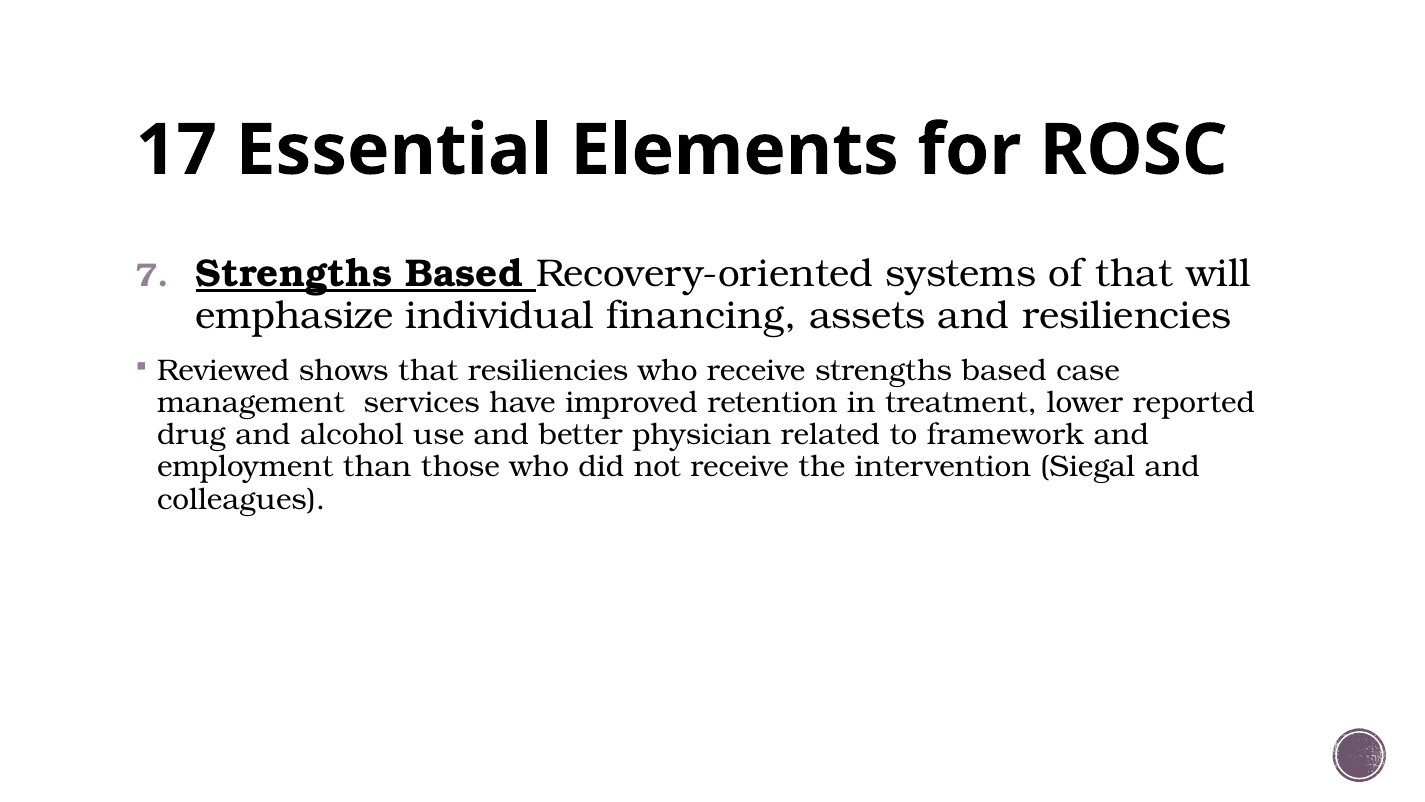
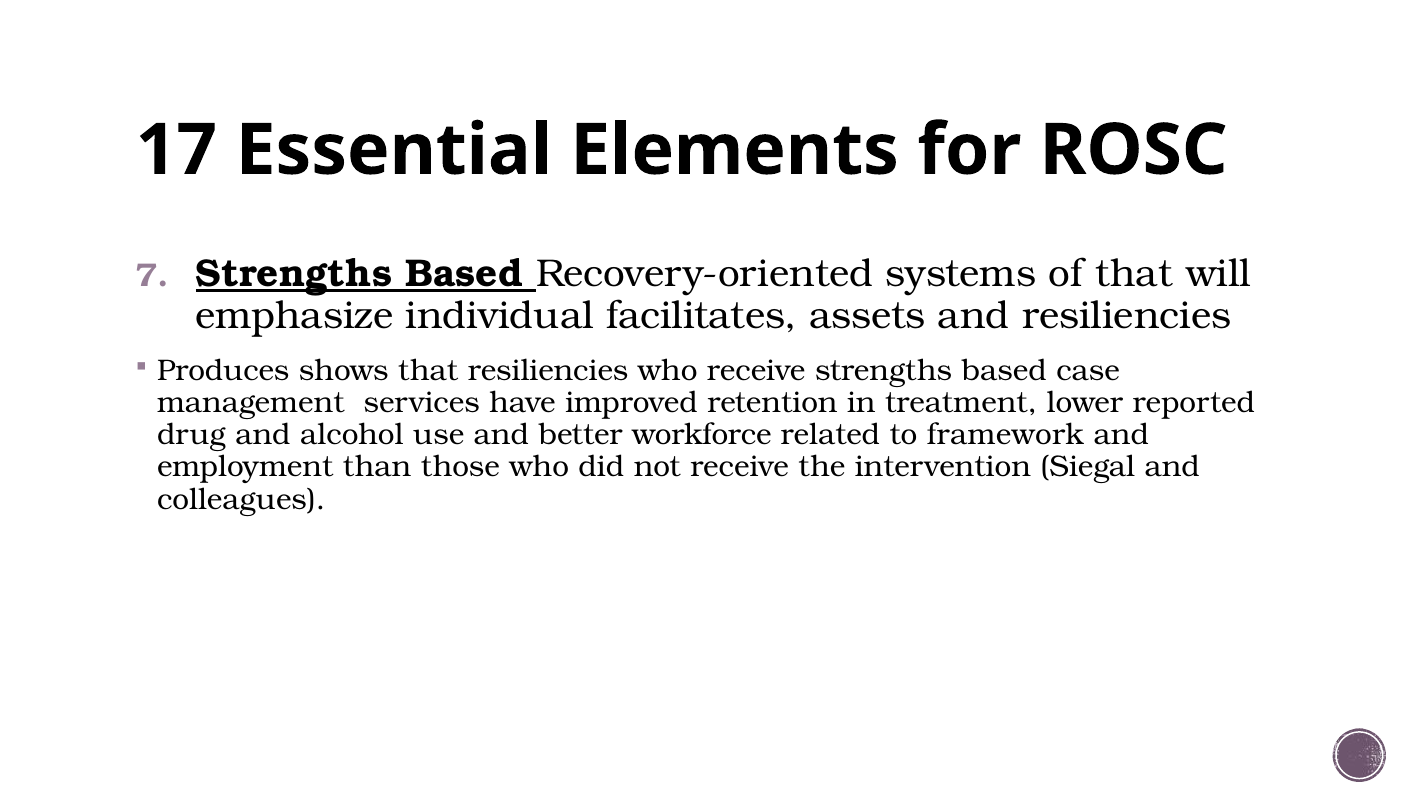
financing: financing -> facilitates (702, 316)
Reviewed: Reviewed -> Produces (223, 371)
physician: physician -> workforce (702, 435)
